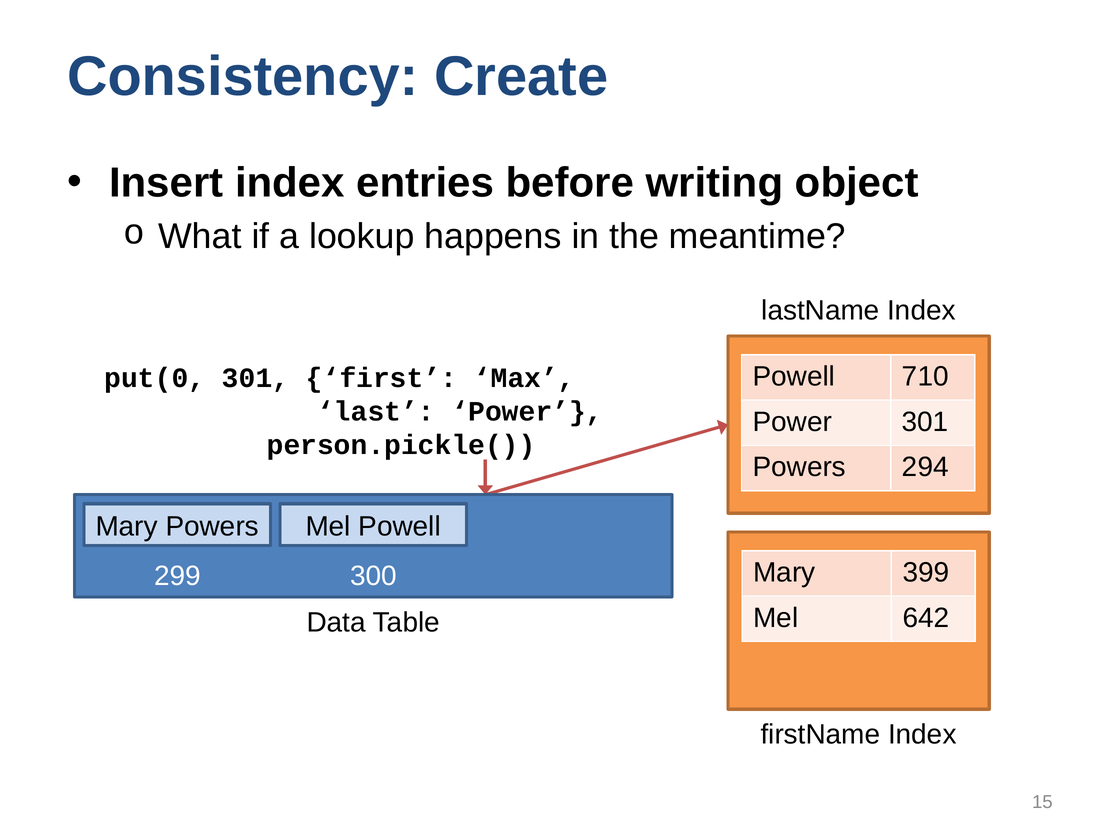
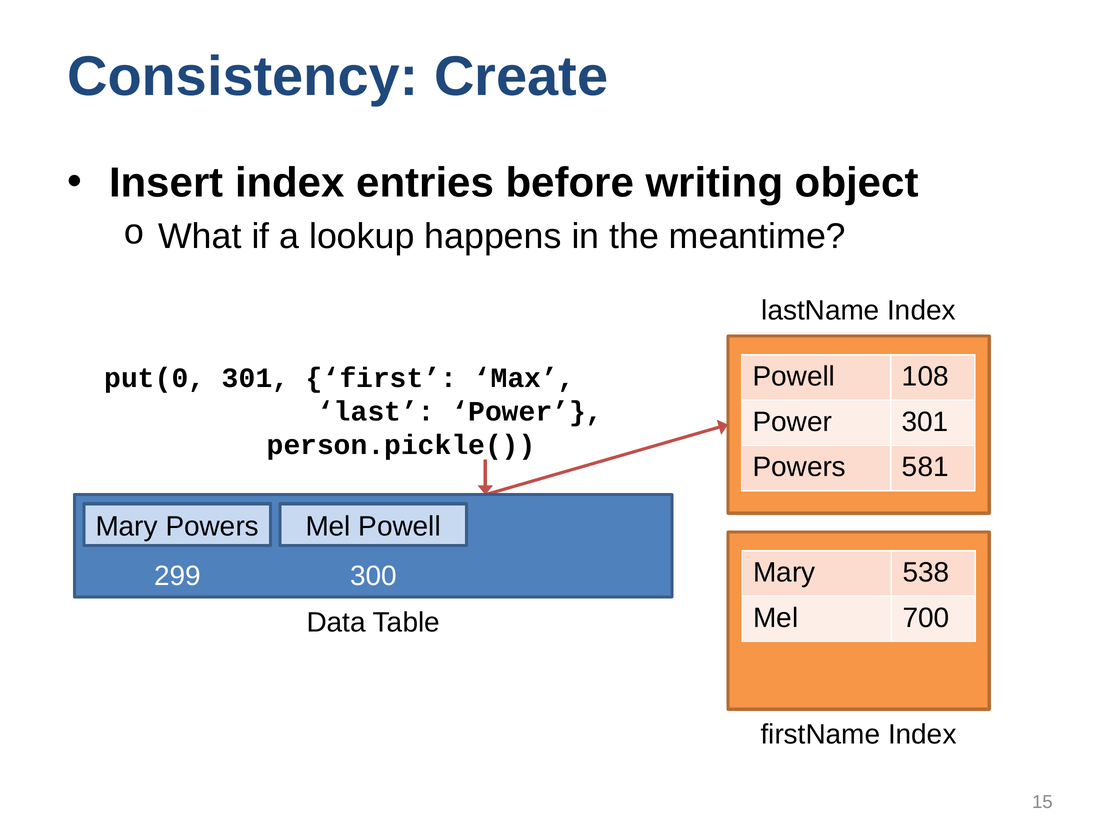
710: 710 -> 108 (925, 376)
294: 294 -> 581 (925, 467)
399: 399 -> 538 (926, 572)
642: 642 -> 700 (926, 618)
